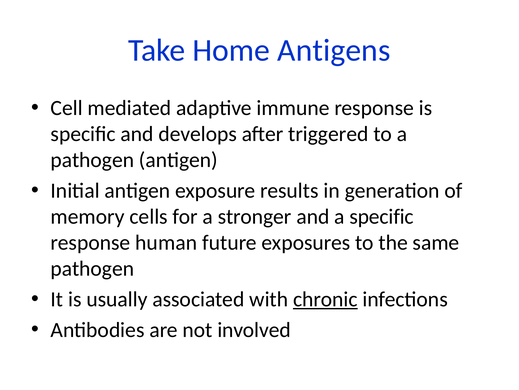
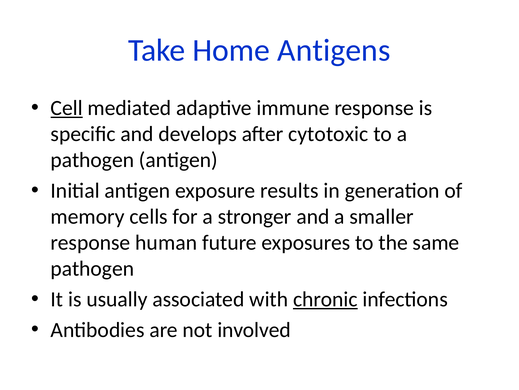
Cell underline: none -> present (67, 108)
triggered: triggered -> cytotoxic (328, 134)
a specific: specific -> smaller (382, 216)
